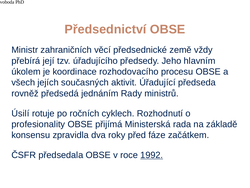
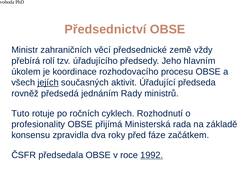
její: její -> rolí (49, 61)
jejích underline: none -> present (48, 82)
Úsilí: Úsilí -> Tuto (20, 113)
